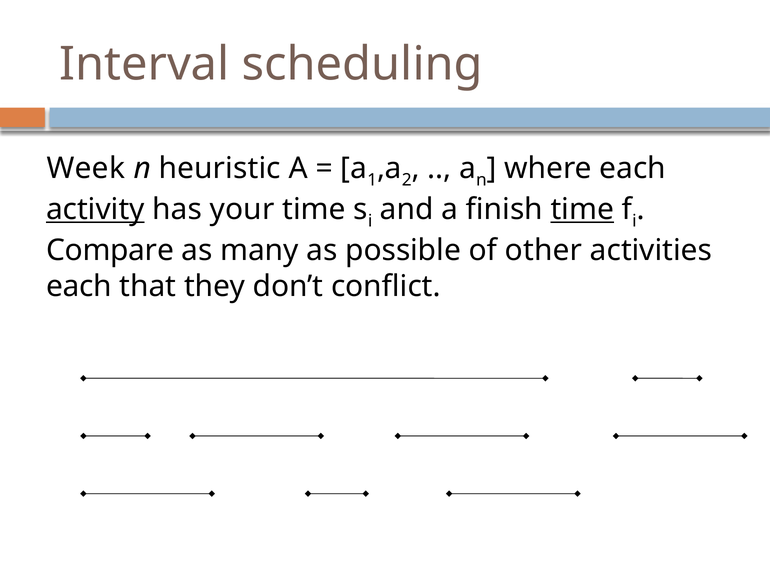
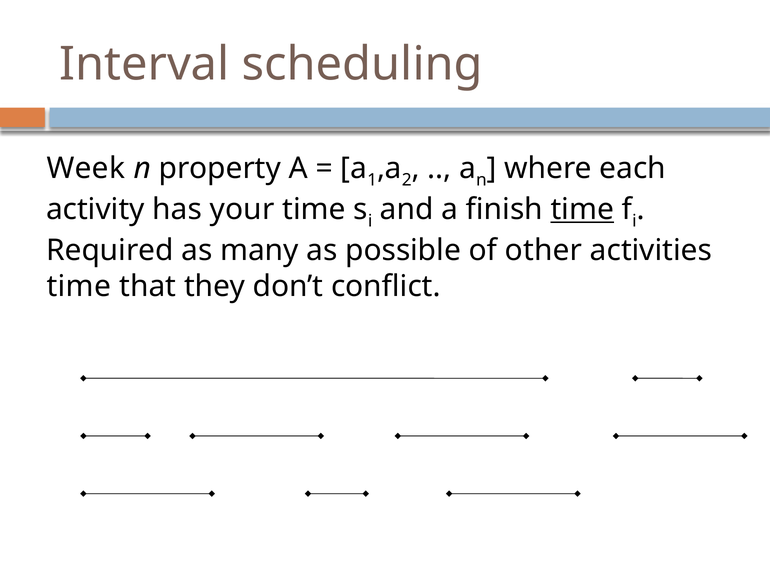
heuristic: heuristic -> property (220, 169)
activity underline: present -> none (95, 210)
Compare: Compare -> Required (110, 250)
each: each -> time (79, 286)
